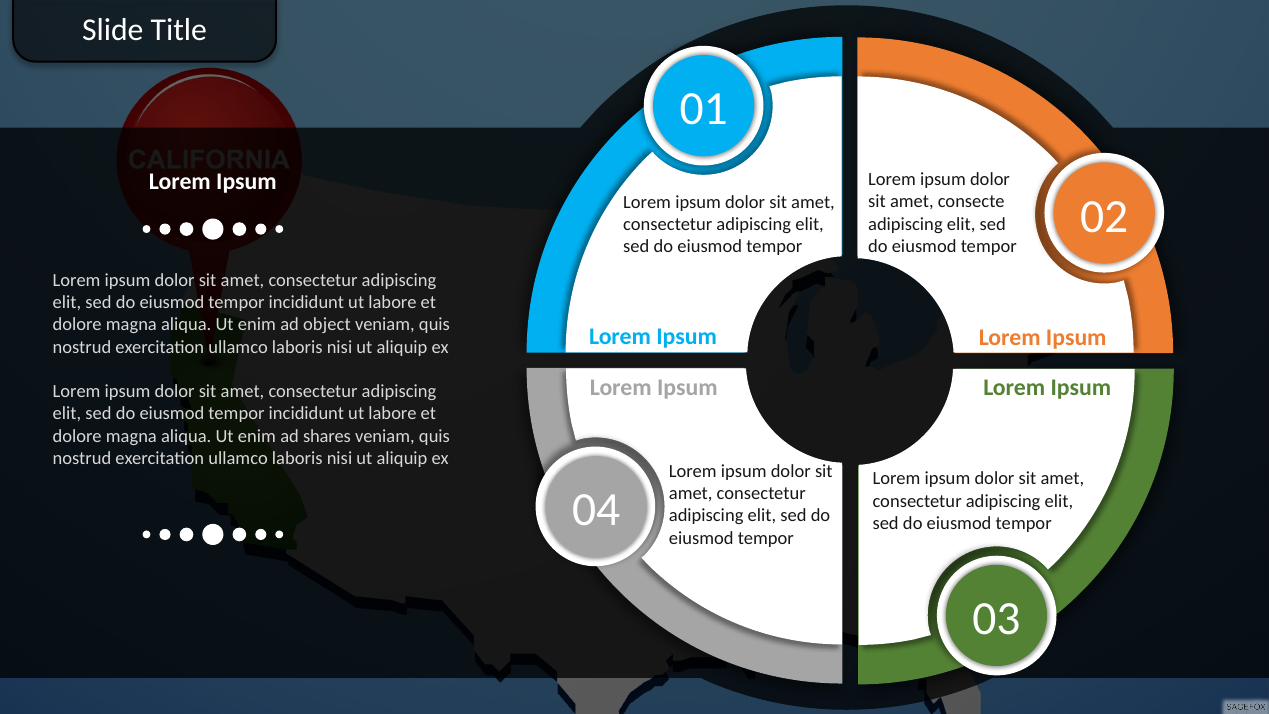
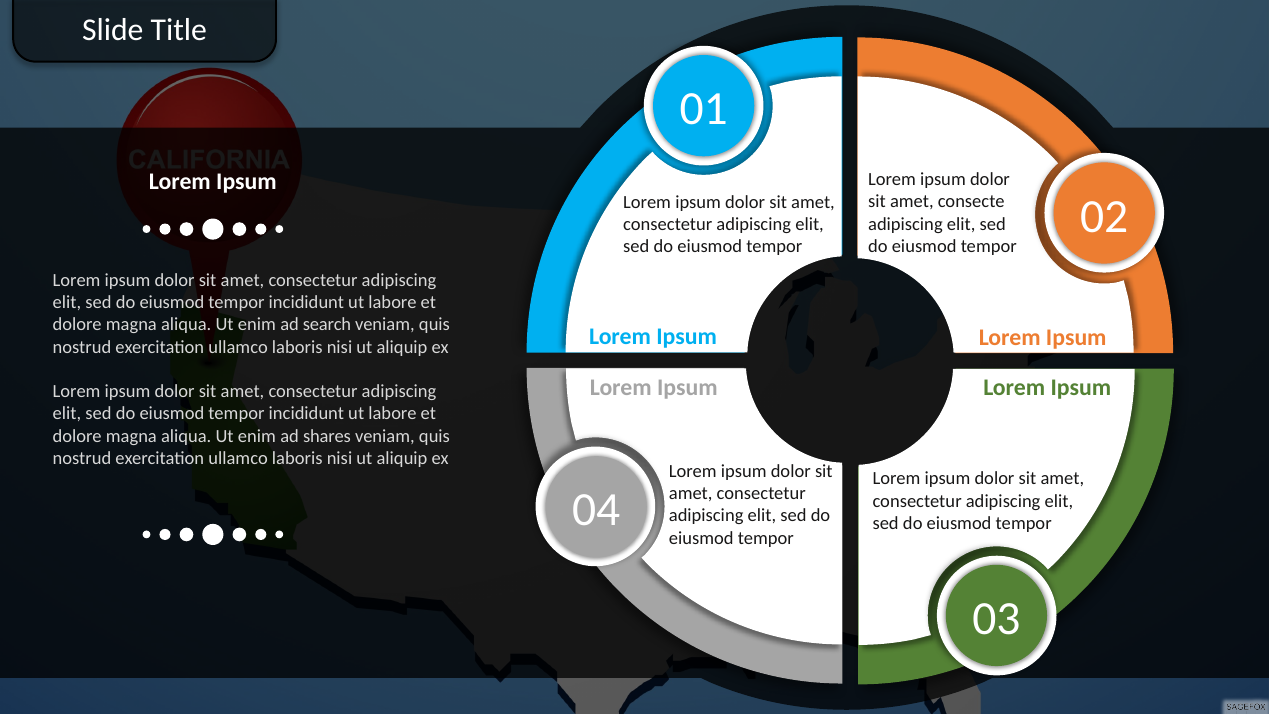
object: object -> search (327, 325)
